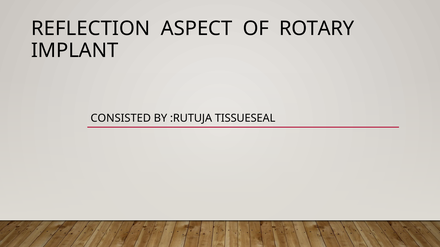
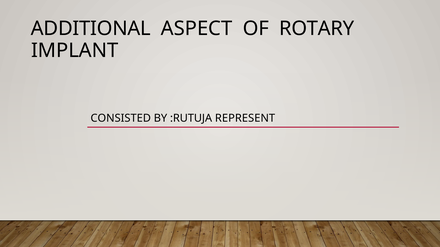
REFLECTION: REFLECTION -> ADDITIONAL (91, 29)
TISSUESEAL: TISSUESEAL -> REPRESENT (245, 118)
